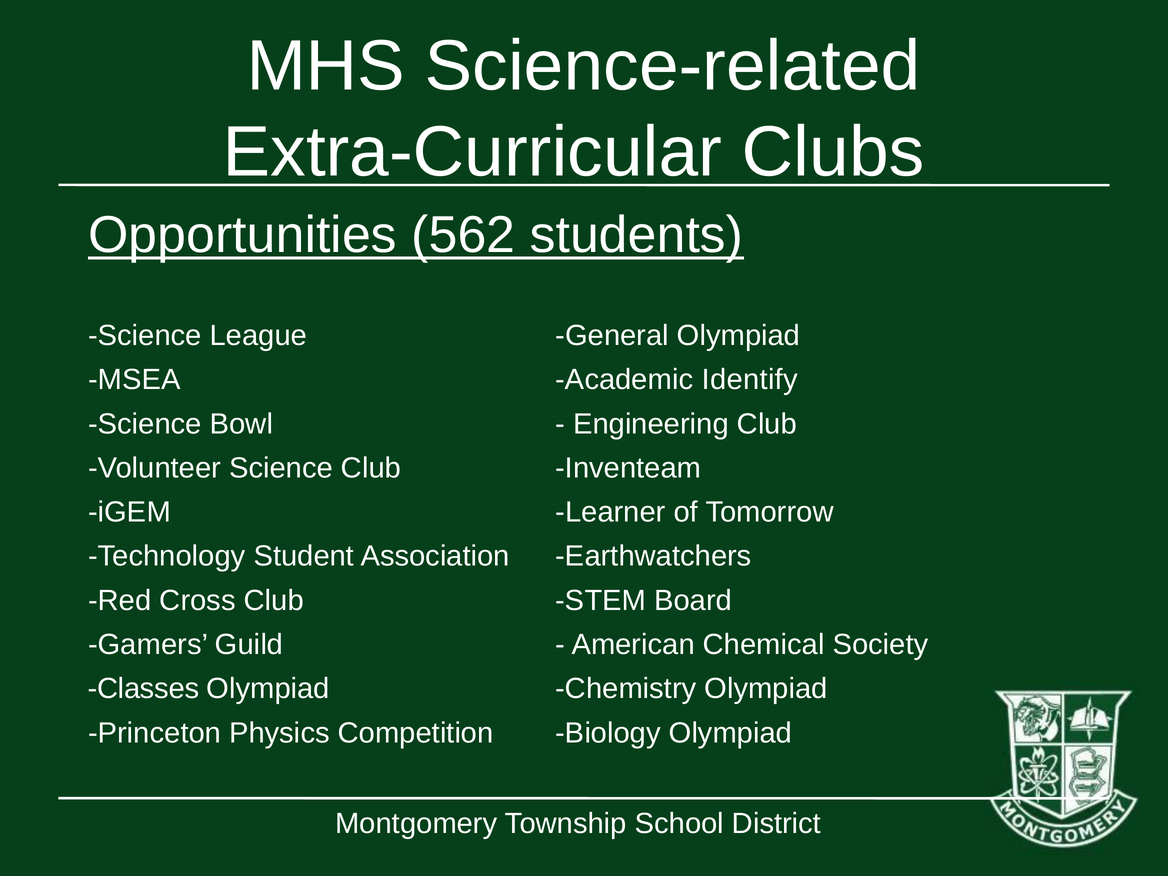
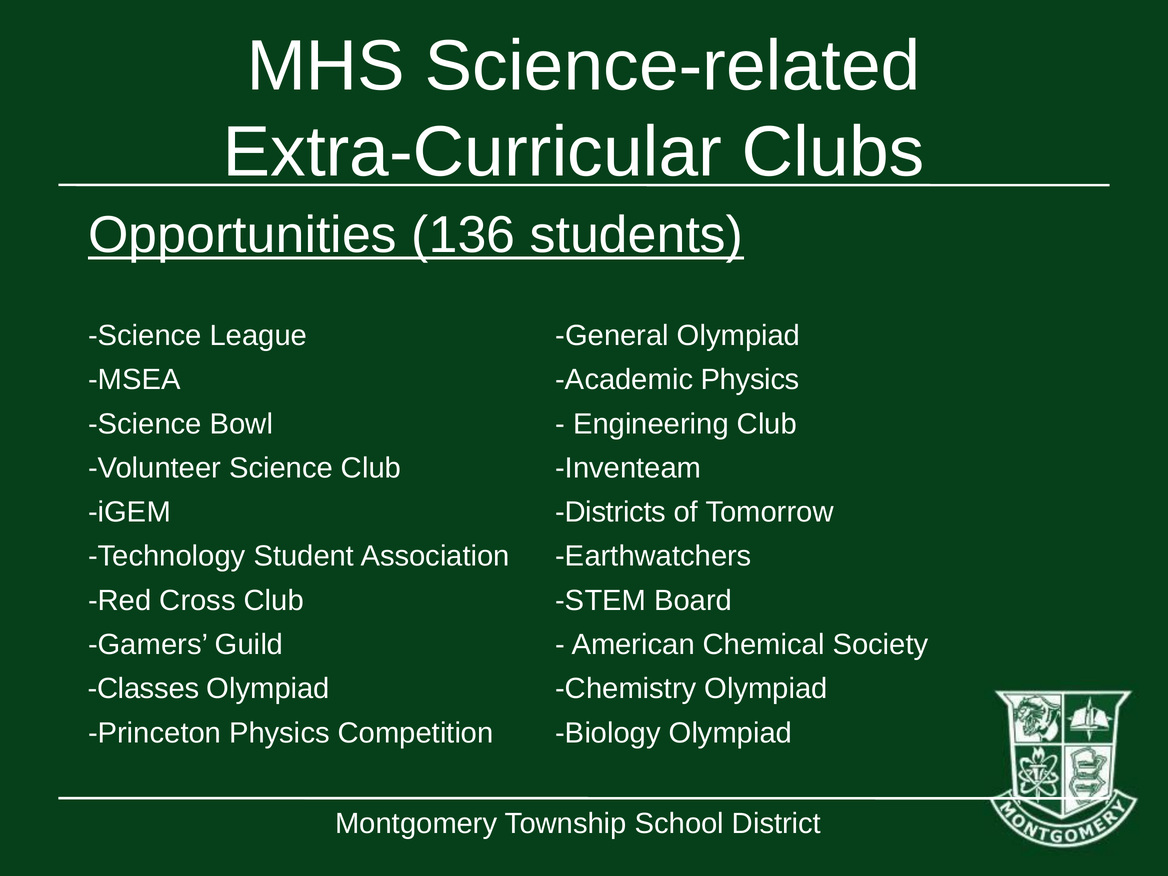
562: 562 -> 136 (463, 235)
Academic Identify: Identify -> Physics (750, 380)
Learner: Learner -> Districts (611, 512)
